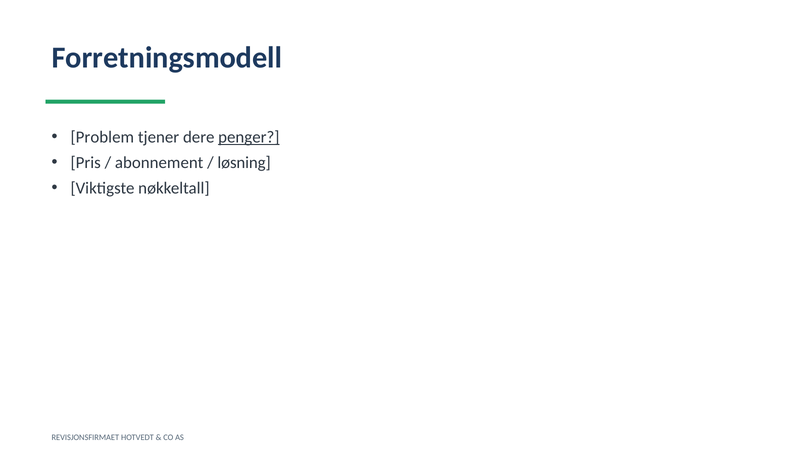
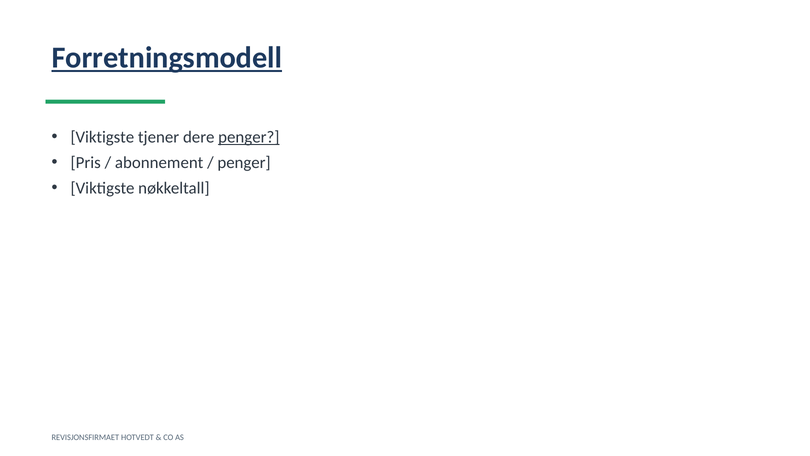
Forretningsmodell underline: none -> present (167, 58)
Problem: Problem -> Viktigste (102, 137)
løsning: løsning -> penger (244, 163)
